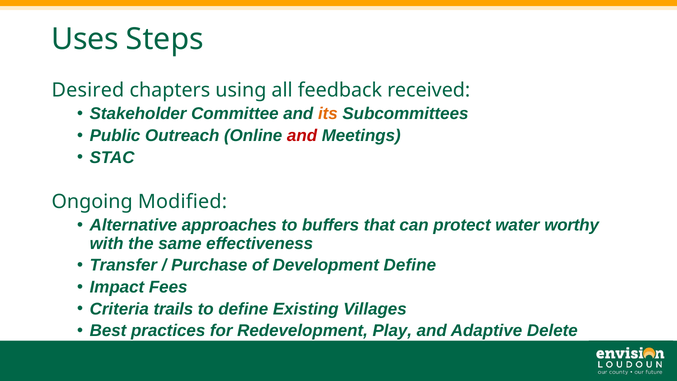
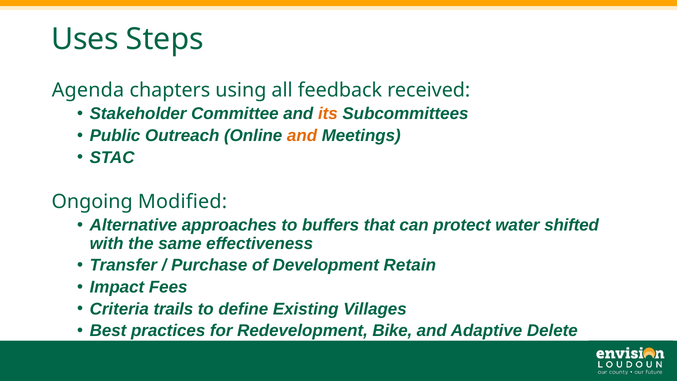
Desired: Desired -> Agenda (88, 90)
and colour: red -> orange (302, 136)
worthy: worthy -> shifted (572, 225)
Development Define: Define -> Retain (410, 265)
Play: Play -> Bike (392, 331)
